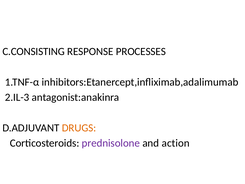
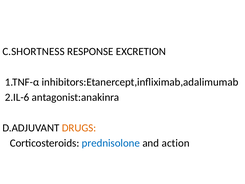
C.CONSISTING: C.CONSISTING -> C.SHORTNESS (34, 51)
PROCESSES: PROCESSES -> EXCRETION (141, 51)
2.IL-3: 2.IL-3 -> 2.IL-6 (17, 97)
prednisolone colour: purple -> blue (111, 143)
